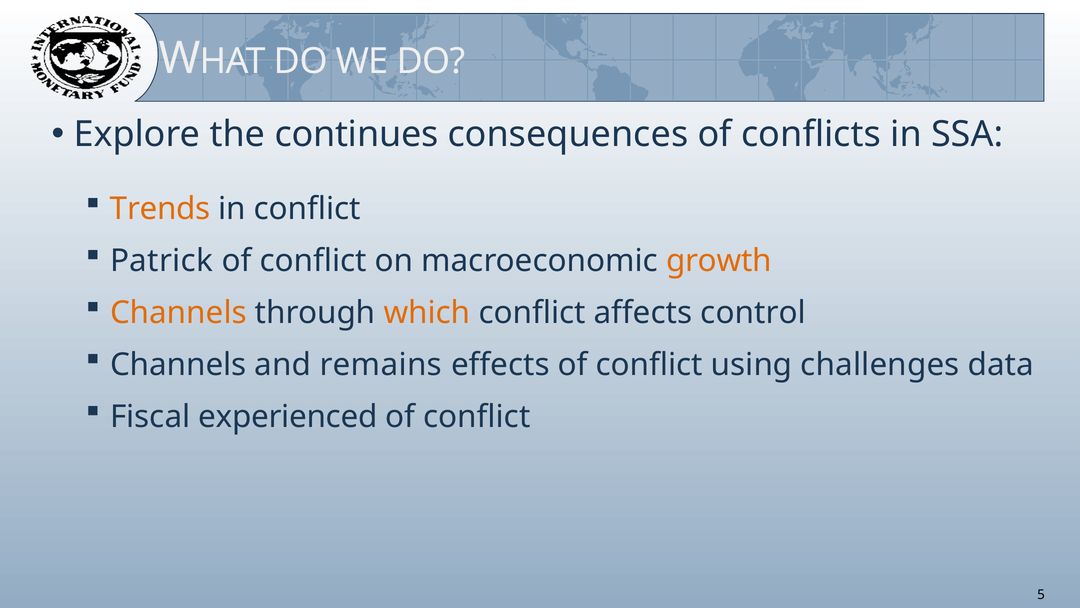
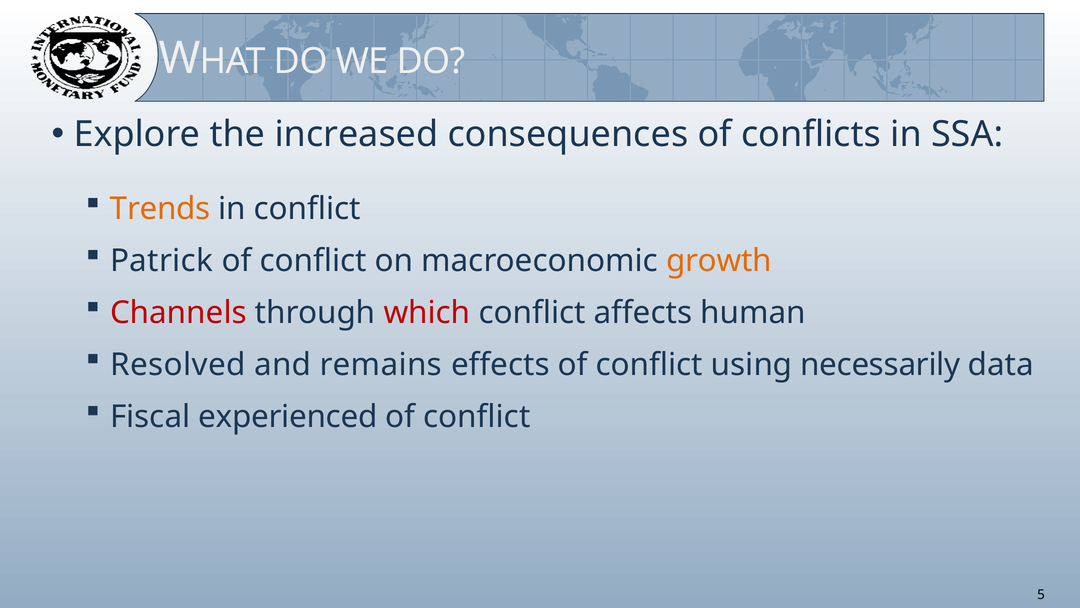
continues: continues -> increased (356, 134)
Channels colour: orange -> red (178, 313)
which colour: orange -> red (427, 313)
control: control -> human (753, 313)
Channels: Channels -> Resolved (178, 365)
challenges: challenges -> necessarily (880, 365)
